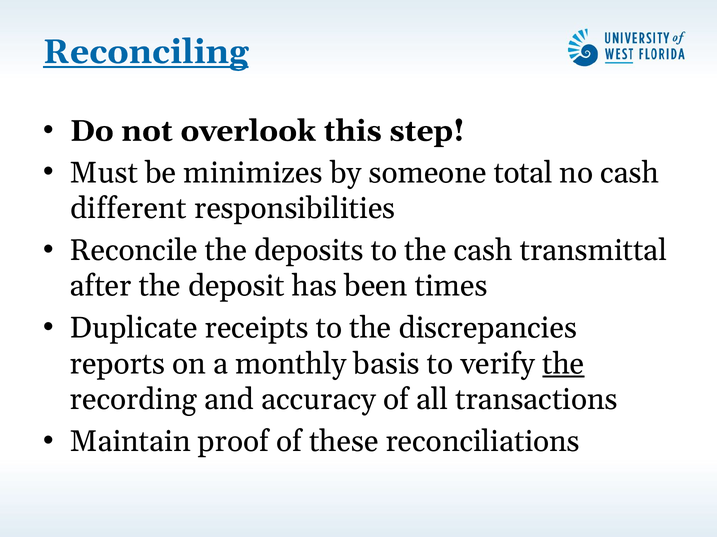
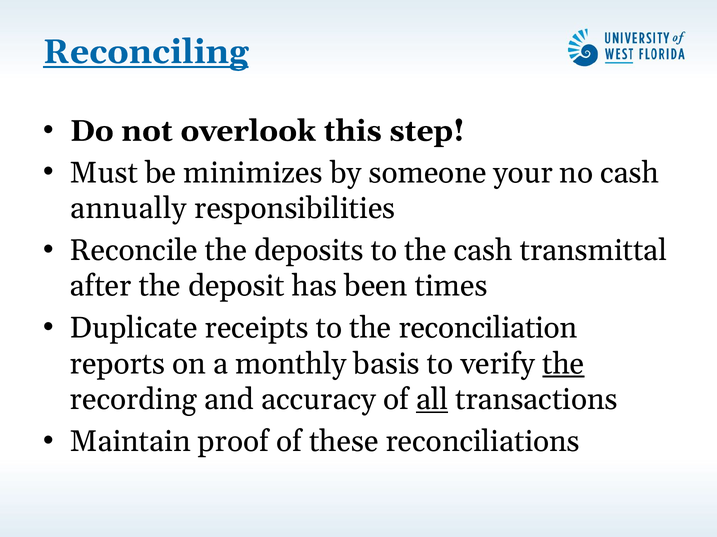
total: total -> your (523, 173)
different: different -> annually (128, 209)
discrepancies: discrepancies -> reconciliation (488, 328)
all underline: none -> present (432, 400)
